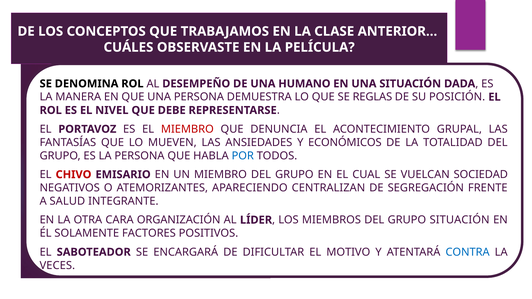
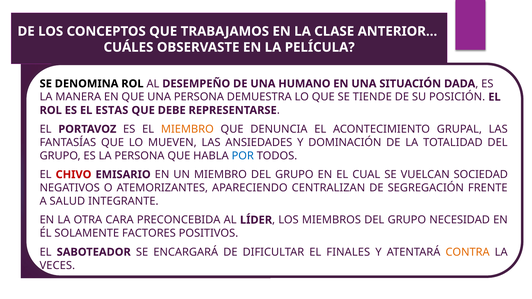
REGLAS: REGLAS -> TIENDE (372, 97)
NIVEL: NIVEL -> ESTAS (112, 110)
MIEMBRO colour: red -> orange (187, 129)
ECONÓMICOS: ECONÓMICOS -> DOMINACIÓN (345, 143)
ORGANIZACIÓN: ORGANIZACIÓN -> PRECONCEBIDA (179, 220)
GRUPO SITUACIÓN: SITUACIÓN -> NECESIDAD (460, 220)
MOTIVO: MOTIVO -> FINALES (348, 252)
CONTRA colour: blue -> orange (468, 252)
